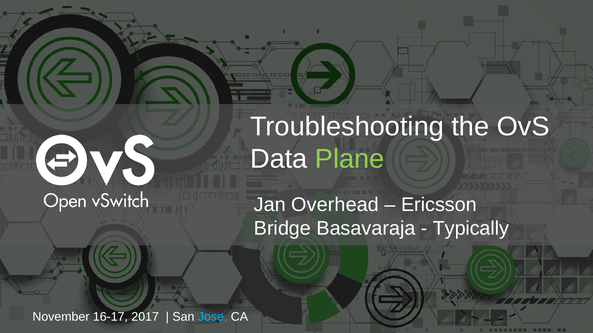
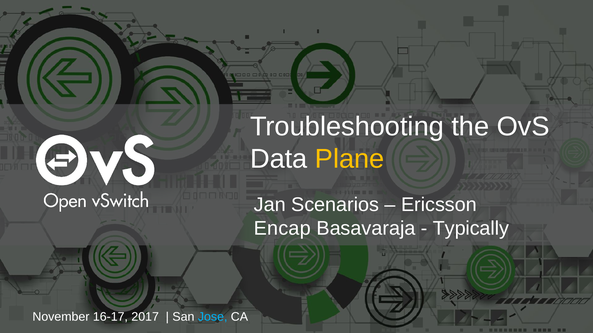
Plane colour: light green -> yellow (350, 159)
Overhead: Overhead -> Scenarios (335, 205)
Bridge: Bridge -> Encap (282, 229)
